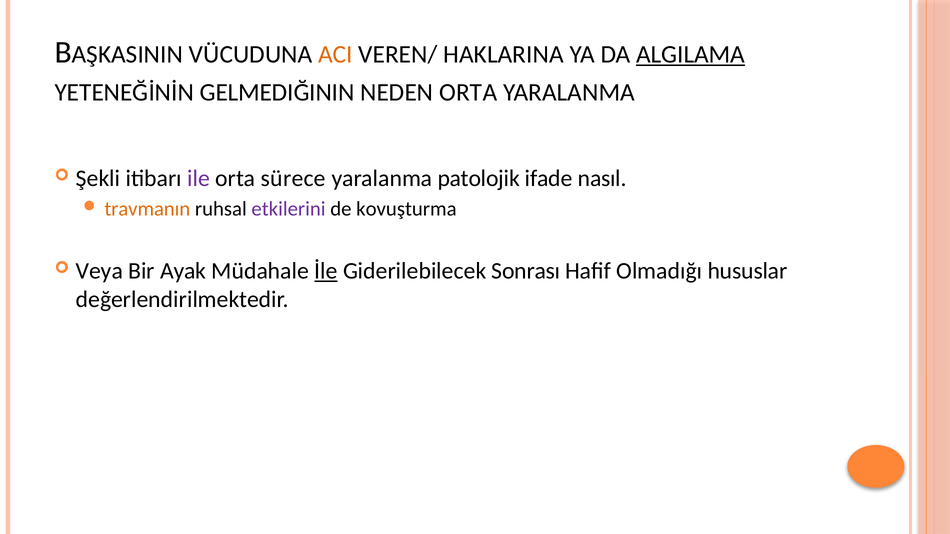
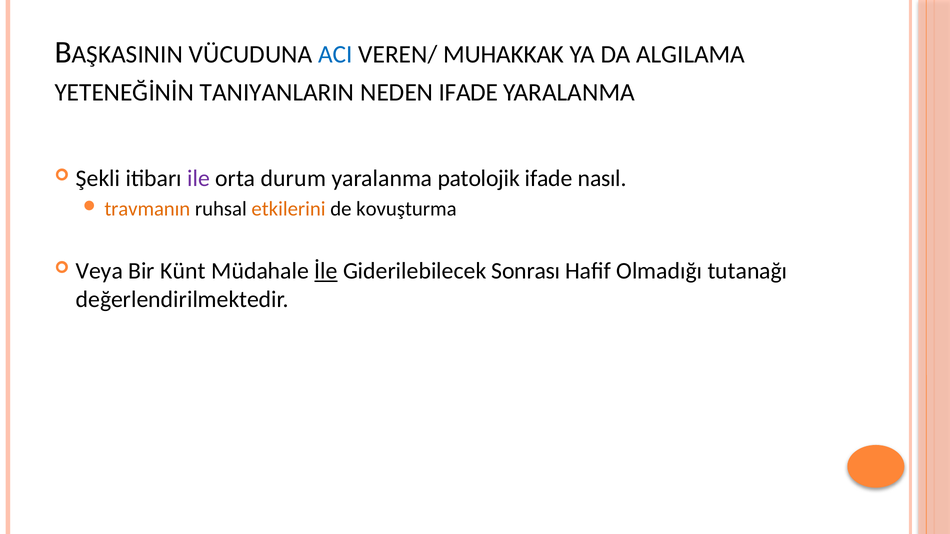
ACI colour: orange -> blue (335, 54)
HAKLARINA: HAKLARINA -> MUHAKKAK (504, 54)
ALGILAMA underline: present -> none (691, 54)
GELMEDIĞININ: GELMEDIĞININ -> TANIYANLARIN (277, 92)
NEDEN ORTA: ORTA -> IFADE (468, 92)
sürece: sürece -> durum (293, 179)
etkilerini colour: purple -> orange (289, 209)
Ayak: Ayak -> Künt (183, 271)
hususlar: hususlar -> tutanağı (747, 271)
